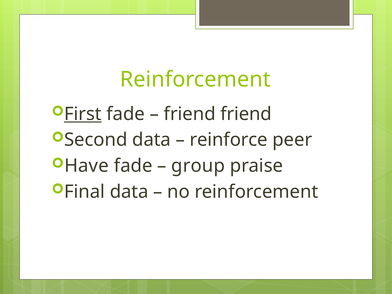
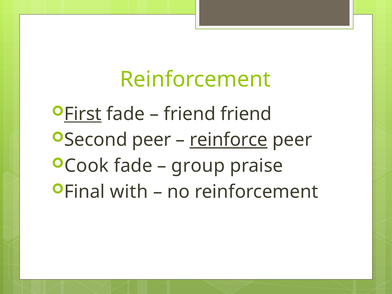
Second data: data -> peer (152, 140)
reinforce underline: none -> present (229, 140)
Have: Have -> Cook (87, 166)
Final data: data -> with (129, 192)
